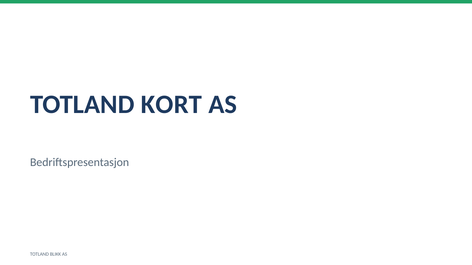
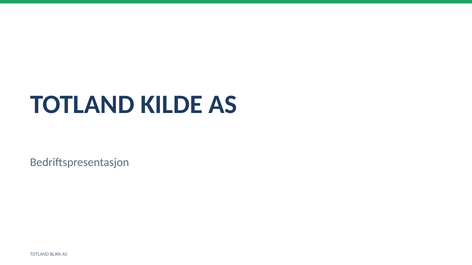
KORT: KORT -> KILDE (172, 105)
